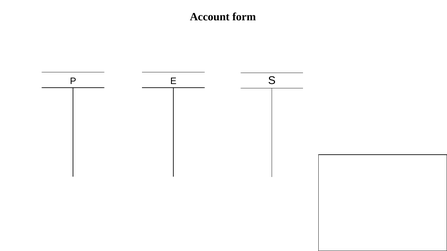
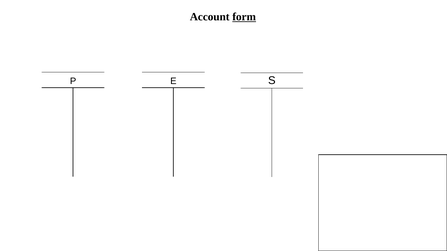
form underline: none -> present (244, 17)
